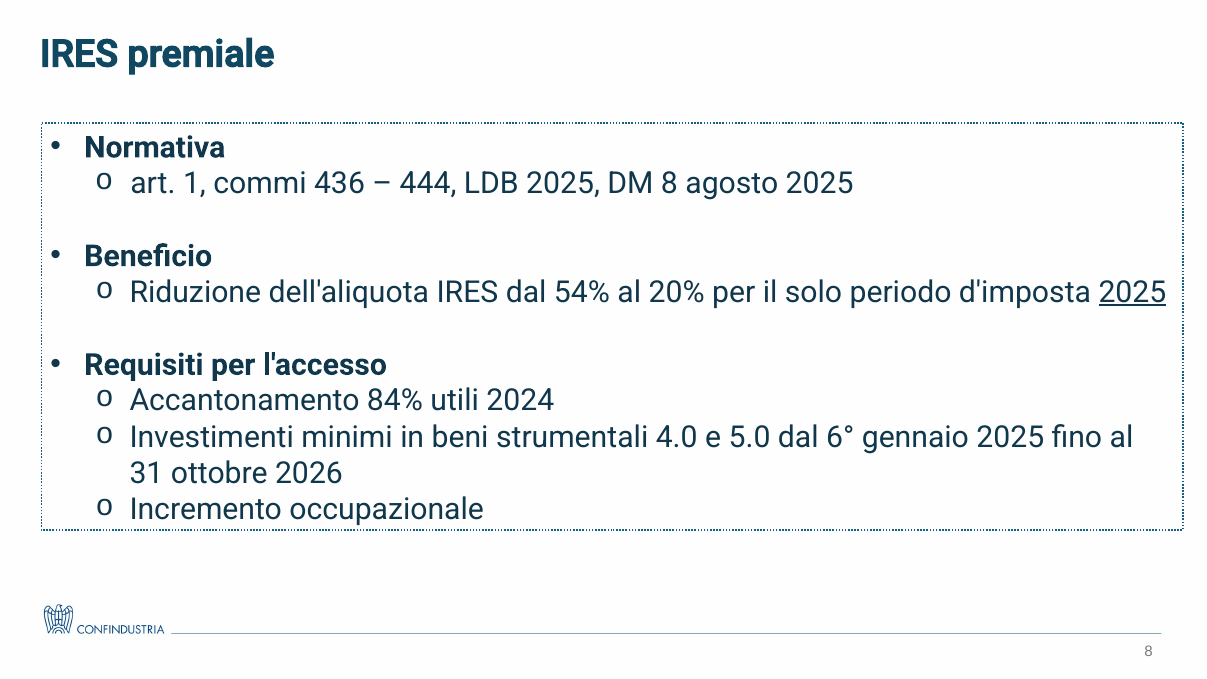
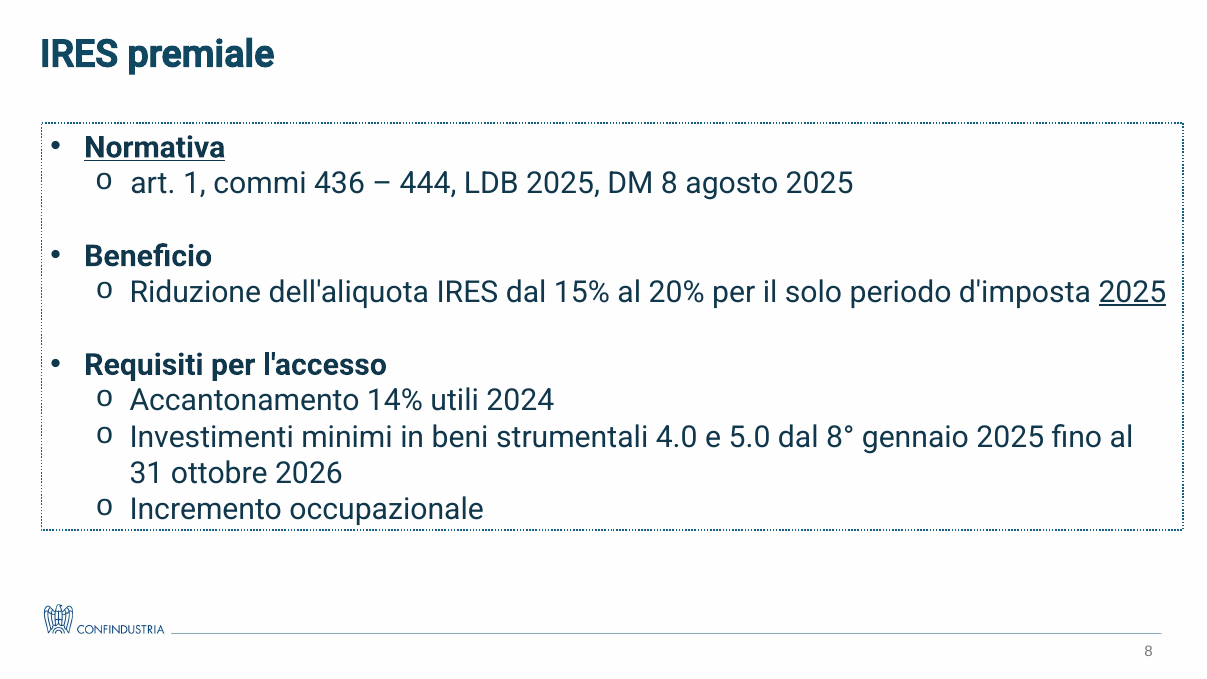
Normativa underline: none -> present (155, 147)
54%: 54% -> 15% (582, 292)
84%: 84% -> 14% (395, 401)
6°: 6° -> 8° (840, 437)
